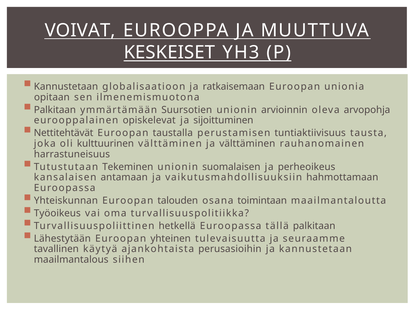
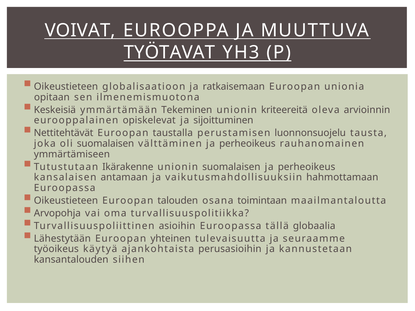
KESKEISET: KESKEISET -> TYÖTAVAT (169, 52)
Kannustetaan: Kannustetaan -> Oikeustieteen (66, 87)
Palkitaan: Palkitaan -> Keskeisiä (55, 110)
Suursotien: Suursotien -> Tekeminen (187, 110)
arvioinnin: arvioinnin -> kriteereitä (284, 110)
arvopohja: arvopohja -> arvioinnin (367, 110)
tuntiaktiivisuus: tuntiaktiivisuus -> luonnonsuojelu (310, 133)
oli kulttuurinen: kulttuurinen -> suomalaisen (105, 144)
välttäminen ja välttäminen: välttäminen -> perheoikeus (247, 144)
harrastuneisuus: harrastuneisuus -> ymmärtämiseen (72, 154)
Tekeminen: Tekeminen -> Ikärakenne (128, 167)
Yhteiskunnan: Yhteiskunnan -> Oikeustieteen (66, 201)
Työoikeus: Työoikeus -> Arvopohja (57, 213)
hetkellä: hetkellä -> asioihin (177, 226)
tällä palkitaan: palkitaan -> globaalia (314, 226)
tavallinen: tavallinen -> työoikeus (56, 249)
maailmantalous: maailmantalous -> kansantalouden (71, 260)
